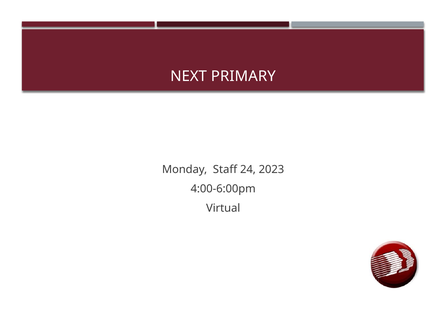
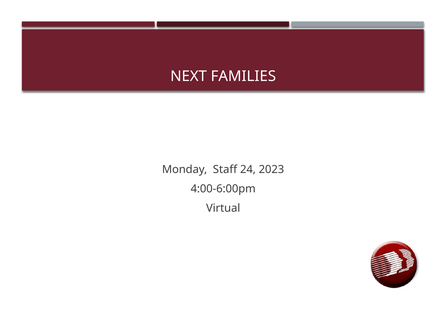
PRIMARY: PRIMARY -> FAMILIES (243, 76)
